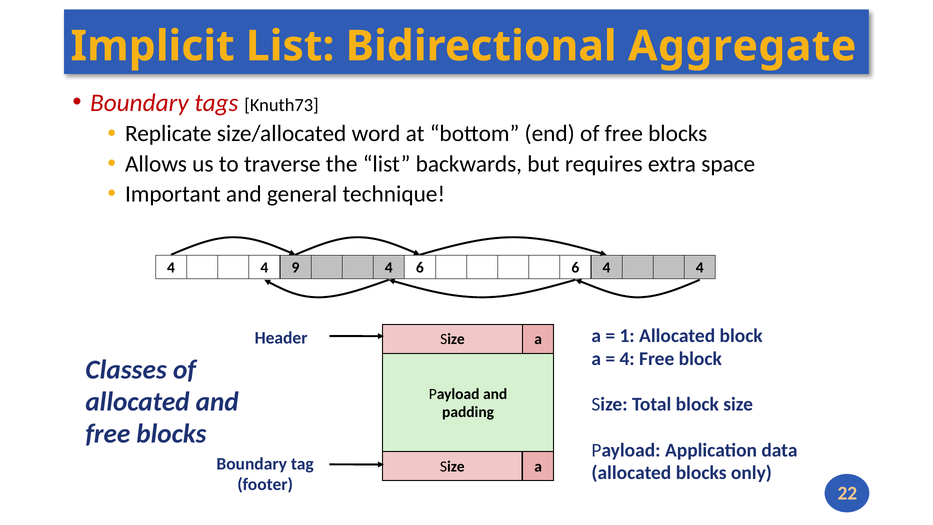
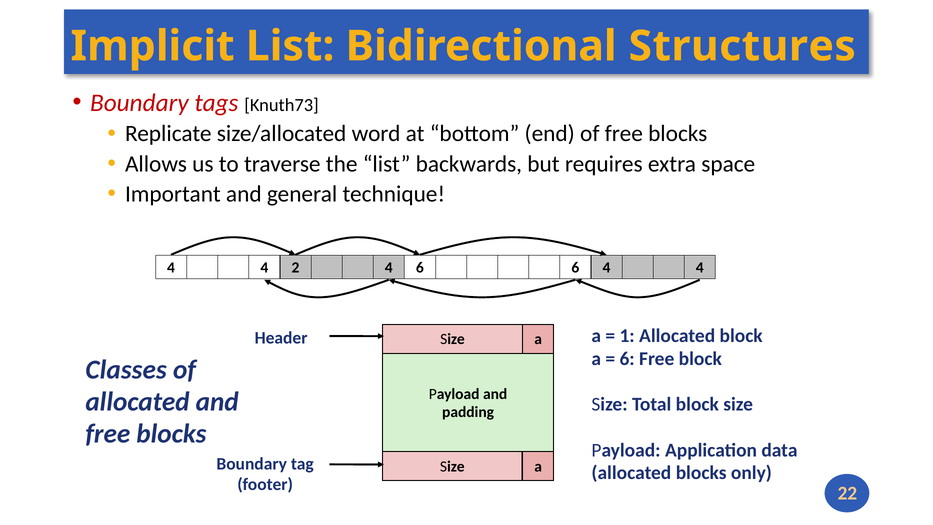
Aggregate: Aggregate -> Structures (742, 46)
9: 9 -> 2 (295, 267)
4: 4 -> 6 (627, 359)
